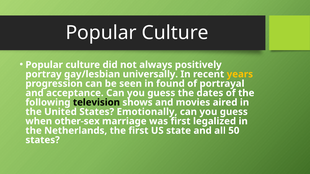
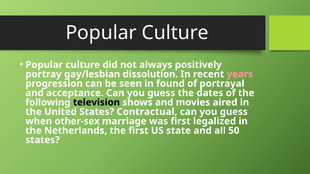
universally: universally -> dissolution (150, 74)
years colour: yellow -> pink (240, 74)
Emotionally: Emotionally -> Contractual (147, 112)
